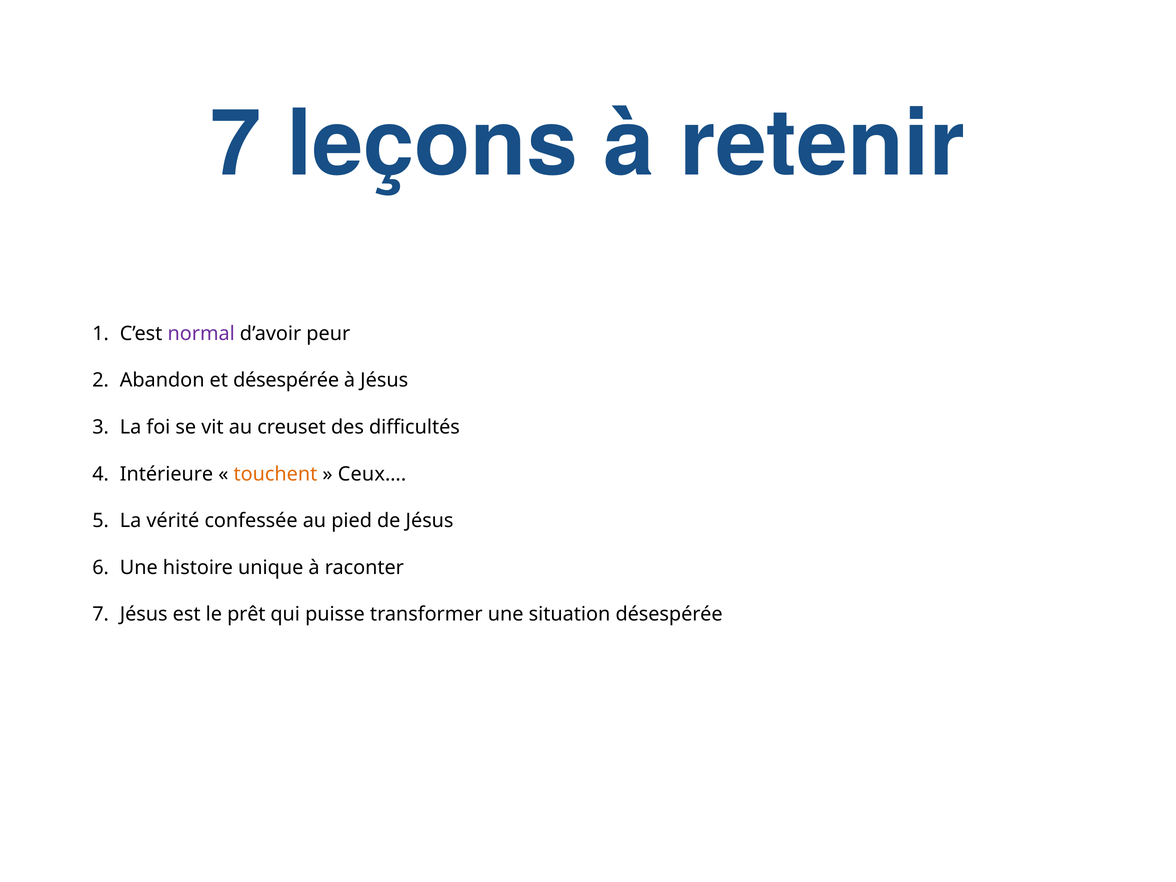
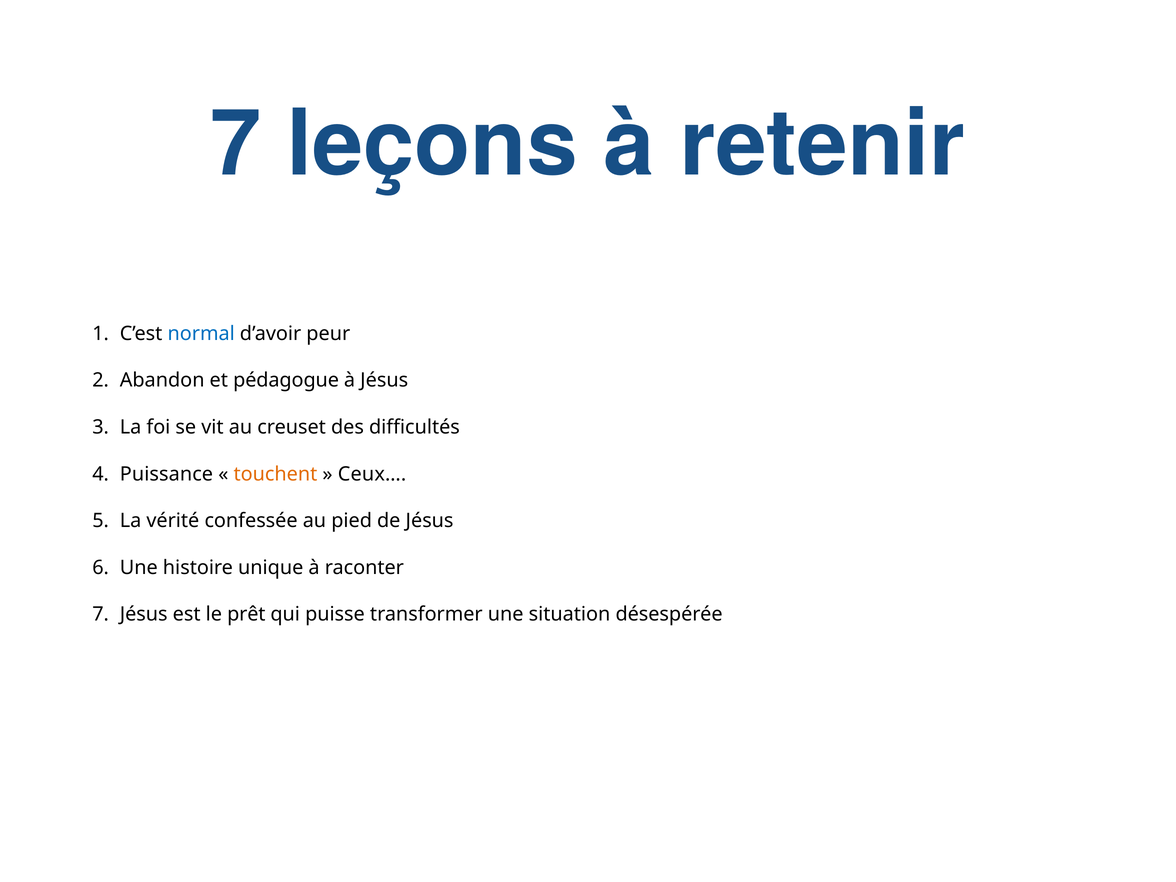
normal colour: purple -> blue (201, 334)
et désespérée: désespérée -> pédagogue (286, 380)
Intérieure: Intérieure -> Puissance (166, 474)
